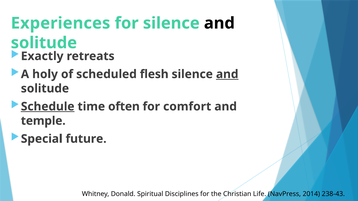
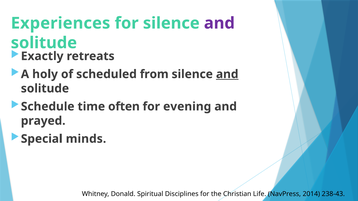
and colour: black -> purple (219, 23)
flesh: flesh -> from (154, 74)
Schedule underline: present -> none (48, 107)
comfort: comfort -> evening (187, 107)
temple: temple -> prayed (43, 121)
future: future -> minds (86, 139)
